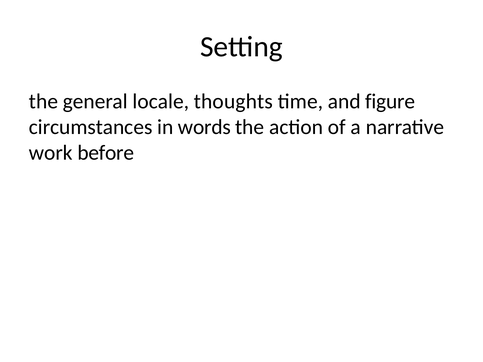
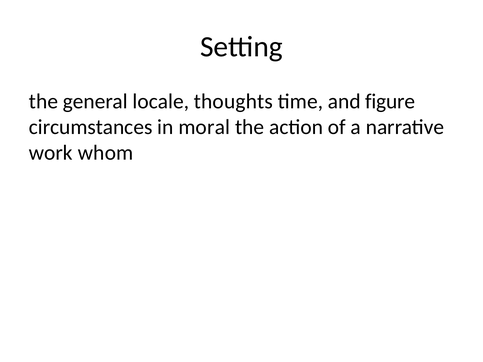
words: words -> moral (204, 127)
before: before -> whom (106, 153)
